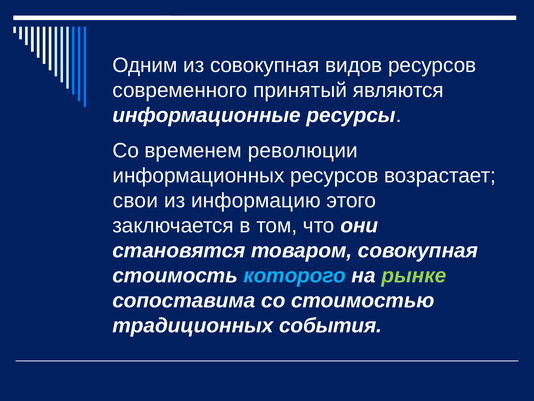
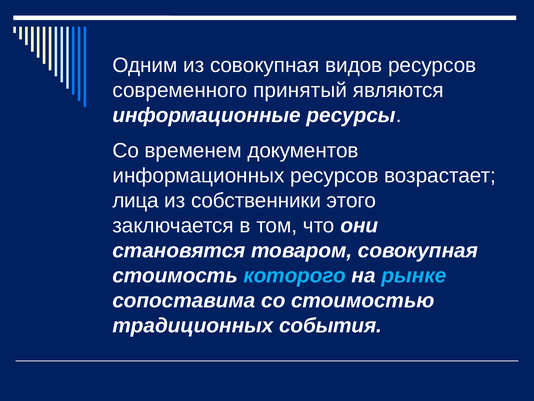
революции: революции -> документов (303, 151)
свои: свои -> лица (136, 200)
информацию: информацию -> собственники (256, 200)
рынке colour: light green -> light blue (414, 275)
